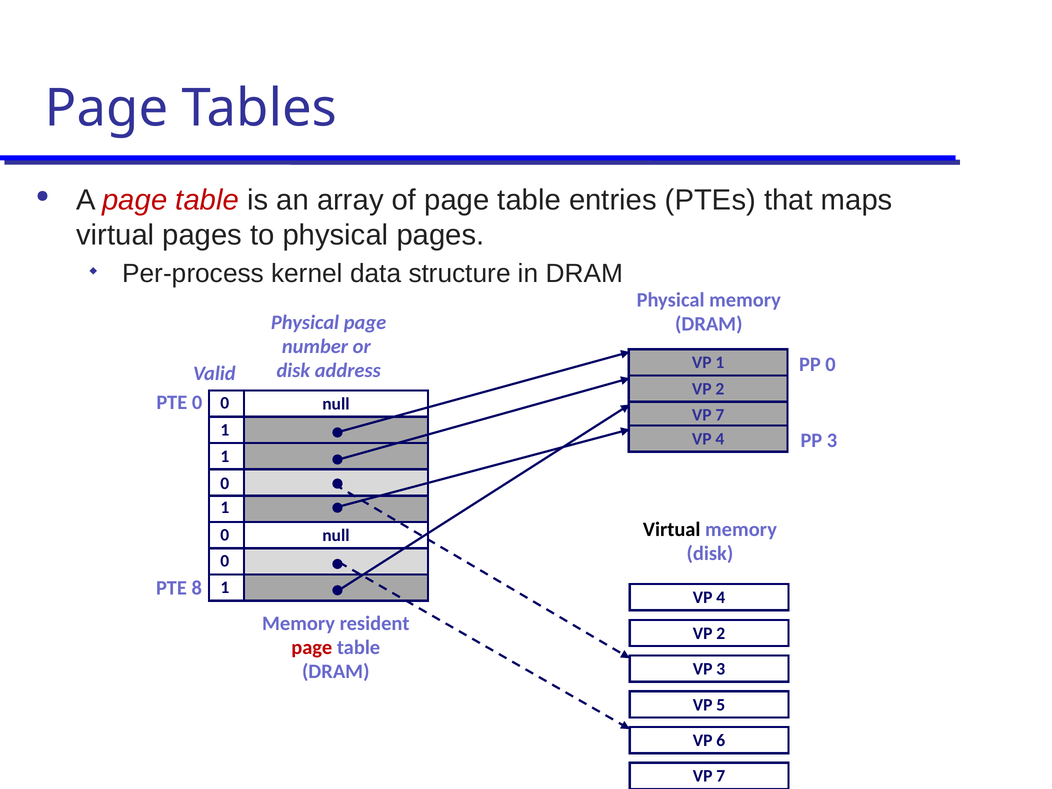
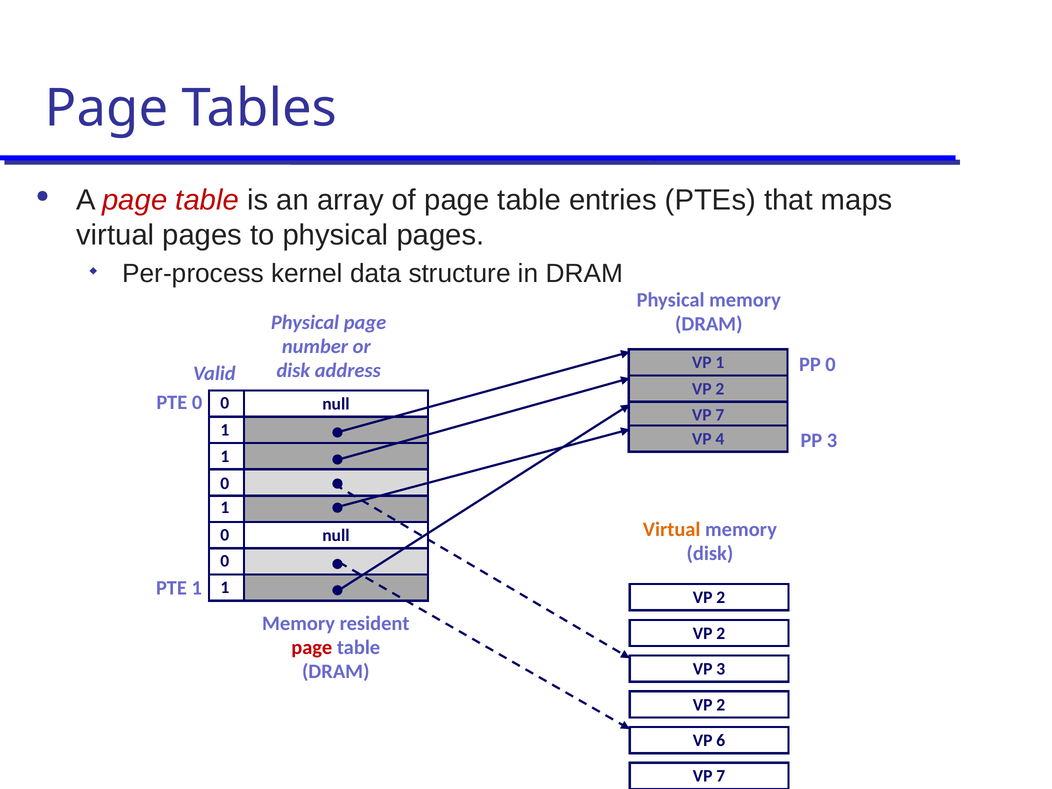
Virtual colour: black -> orange (672, 530)
PTE 8: 8 -> 1 (197, 588)
4: 4 -> 2 (721, 598)
5: 5 -> 2 (721, 705)
